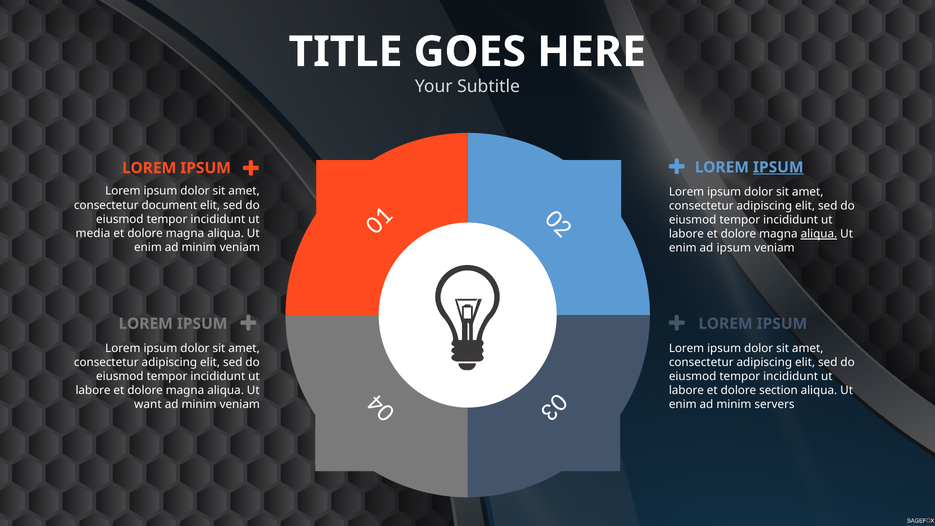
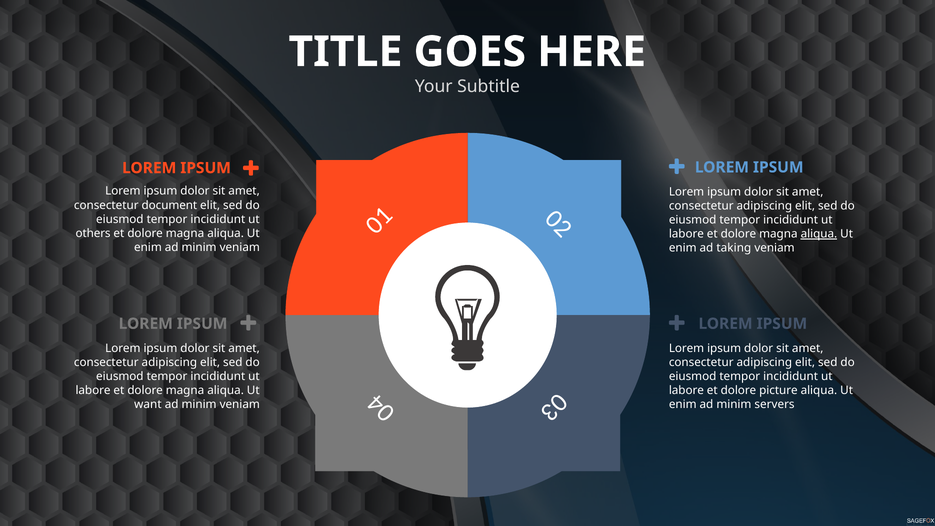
IPSUM underline: present -> none (778, 167)
media: media -> others (93, 233)
ad ipsum: ipsum -> taking (734, 248)
section: section -> picture (778, 390)
